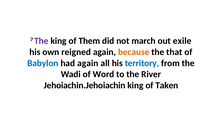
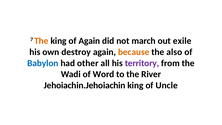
The colour: purple -> orange (41, 41)
of Them: Them -> Again (89, 41)
reigned: reigned -> destroy (76, 52)
that: that -> also (174, 52)
had again: again -> other (88, 63)
territory colour: blue -> purple (142, 63)
Taken: Taken -> Uncle (167, 85)
